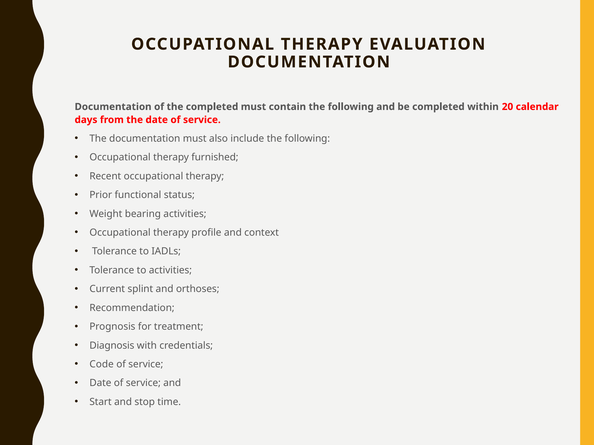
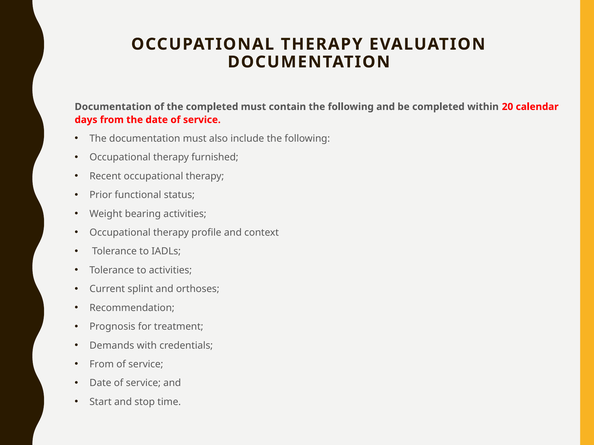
Diagnosis: Diagnosis -> Demands (112, 346)
Code: Code -> From (102, 365)
